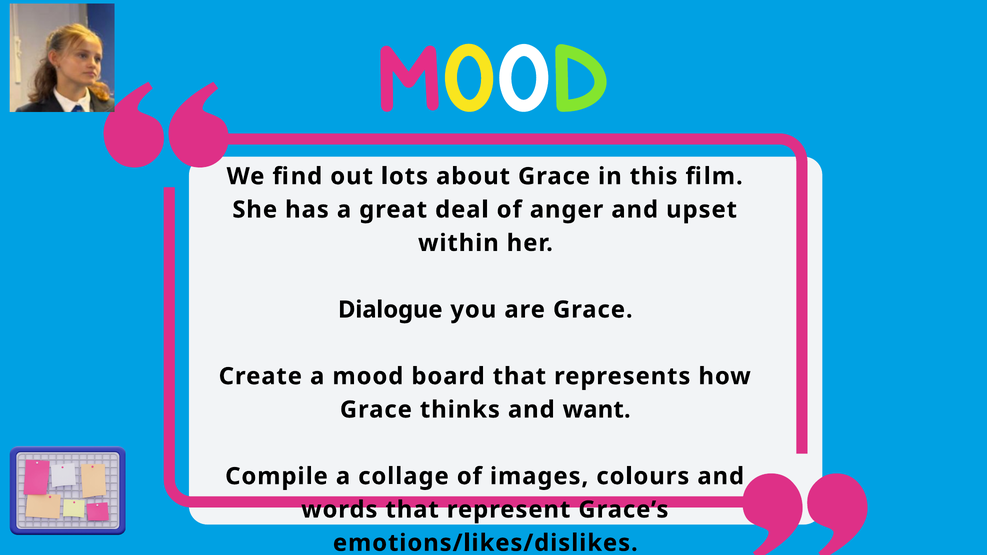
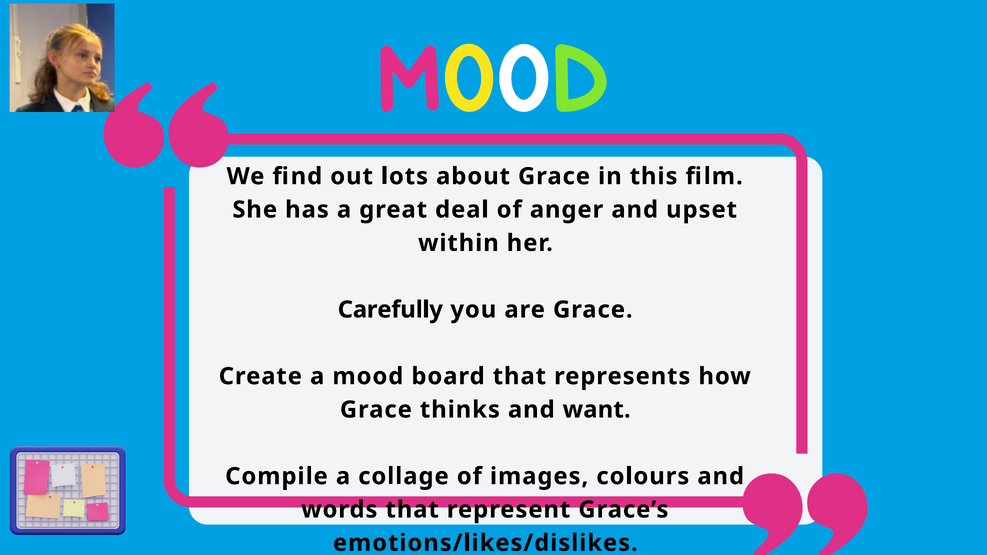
Dialogue: Dialogue -> Carefully (390, 310)
